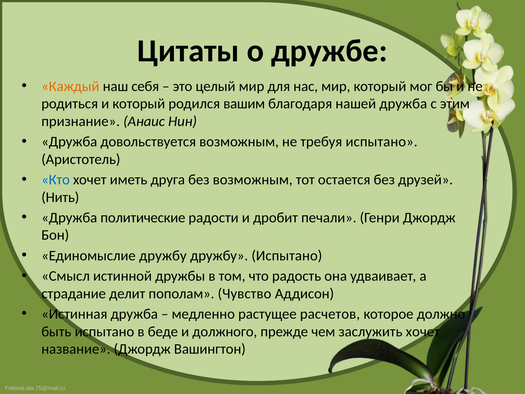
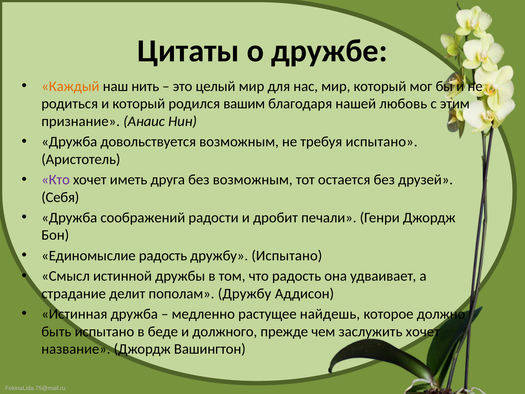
себя: себя -> нить (145, 86)
нашей дружба: дружба -> любовь (403, 104)
Кто colour: blue -> purple (56, 180)
Нить: Нить -> Себя (60, 197)
политические: политические -> соображений (143, 218)
Единомыслие дружбу: дружбу -> радость (163, 255)
пополам Чувство: Чувство -> Дружбу (245, 293)
расчетов: расчетов -> найдешь (330, 314)
